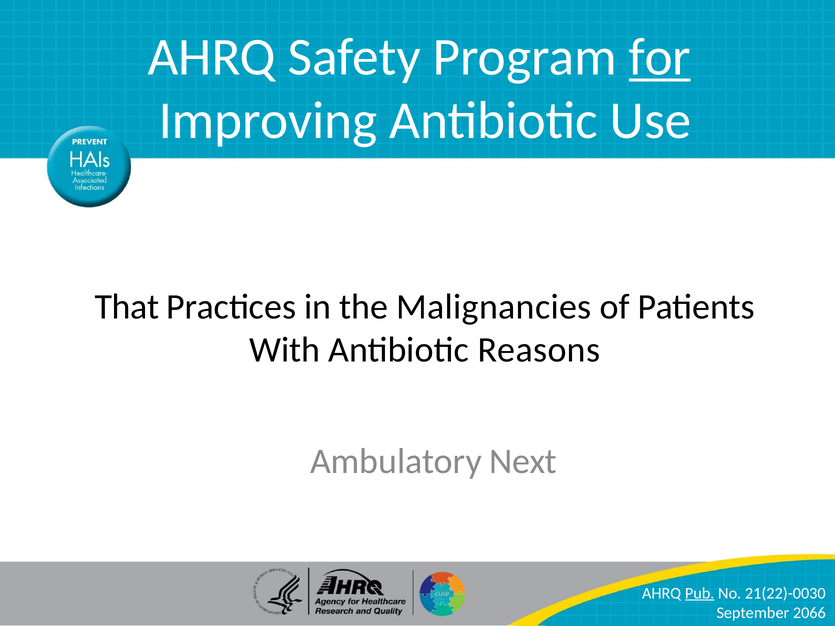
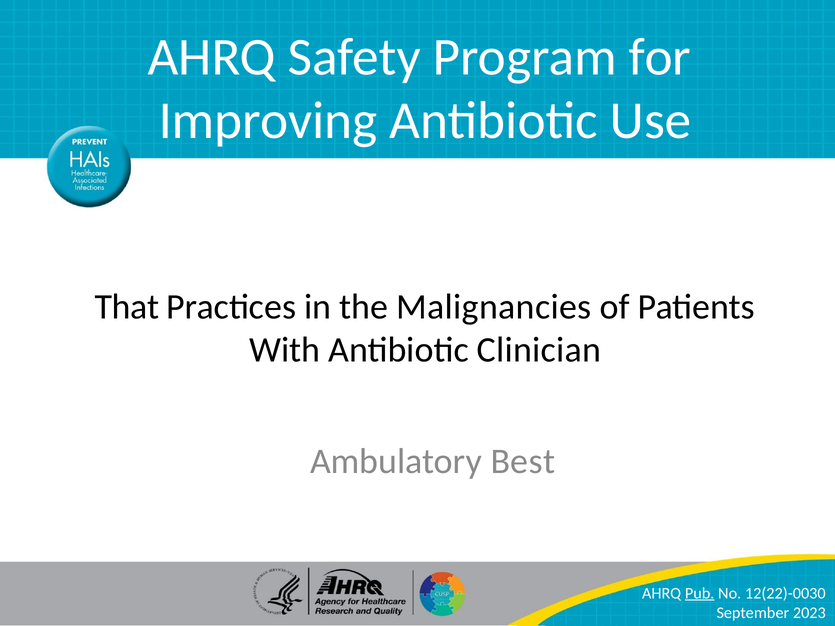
for underline: present -> none (660, 57)
Reasons: Reasons -> Clinician (539, 350)
Next: Next -> Best (523, 461)
21(22)-0030: 21(22)-0030 -> 12(22)-0030 (785, 593)
2066: 2066 -> 2023 (809, 613)
